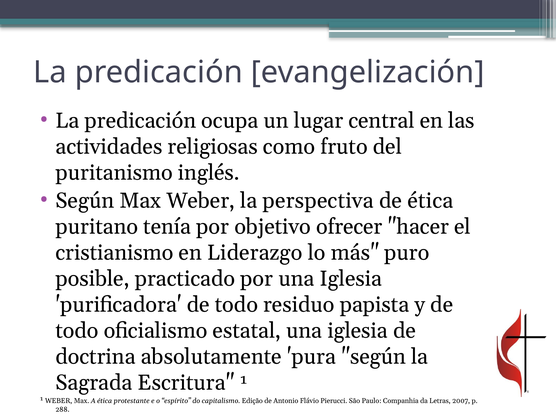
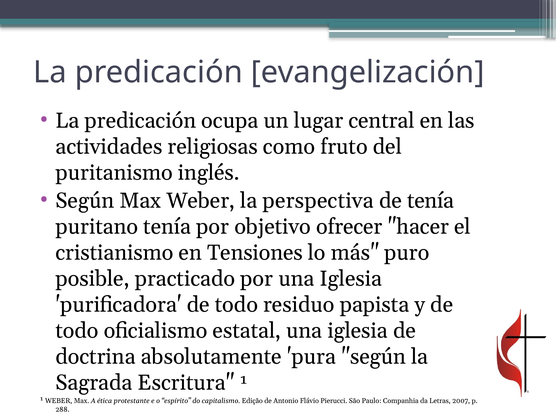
de ética: ética -> tenía (431, 201)
Liderazgo: Liderazgo -> Tensiones (255, 253)
